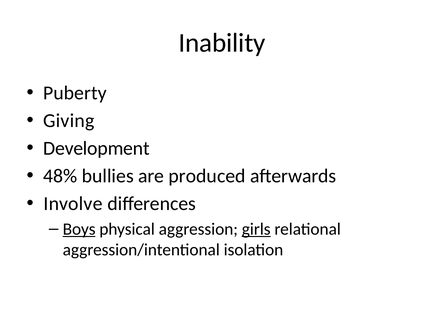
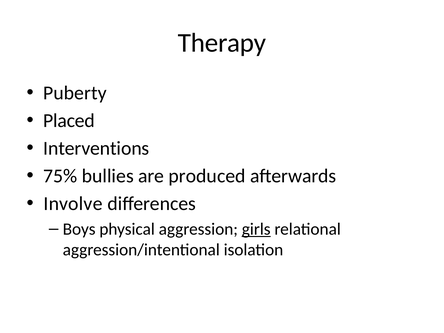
Inability: Inability -> Therapy (222, 43)
Giving: Giving -> Placed (69, 121)
Development: Development -> Interventions (96, 148)
48%: 48% -> 75% (60, 176)
Boys underline: present -> none (79, 229)
